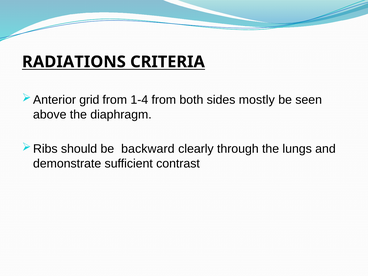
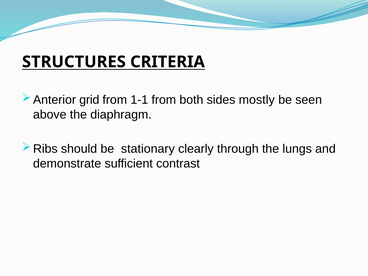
RADIATIONS: RADIATIONS -> STRUCTURES (74, 62)
1-4: 1-4 -> 1-1 (139, 100)
backward: backward -> stationary (148, 149)
